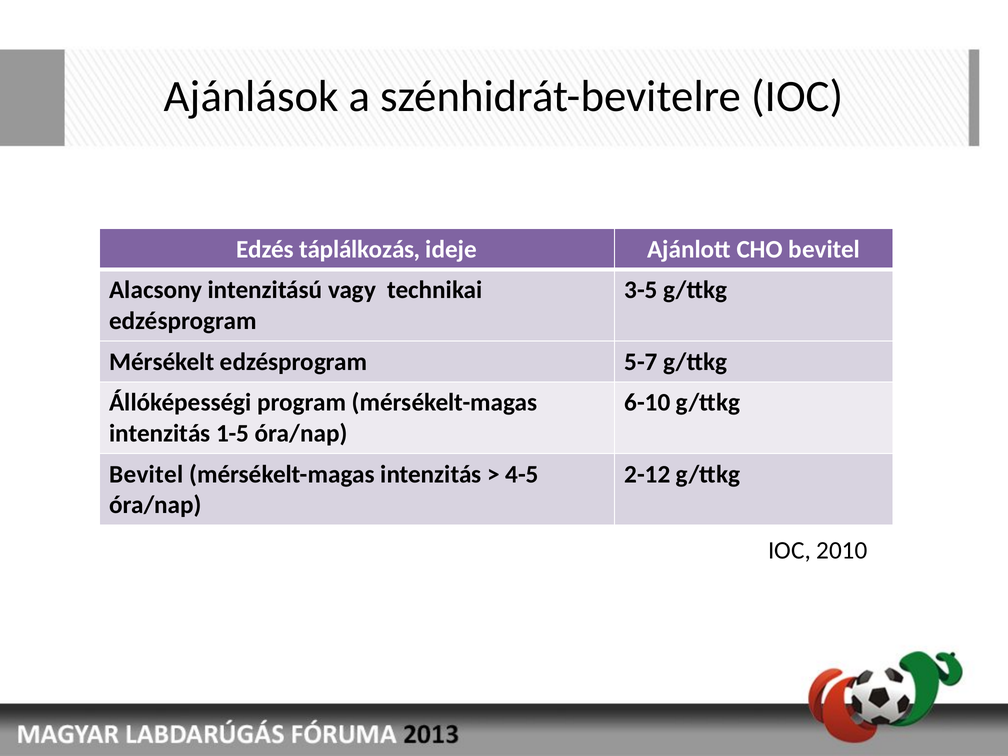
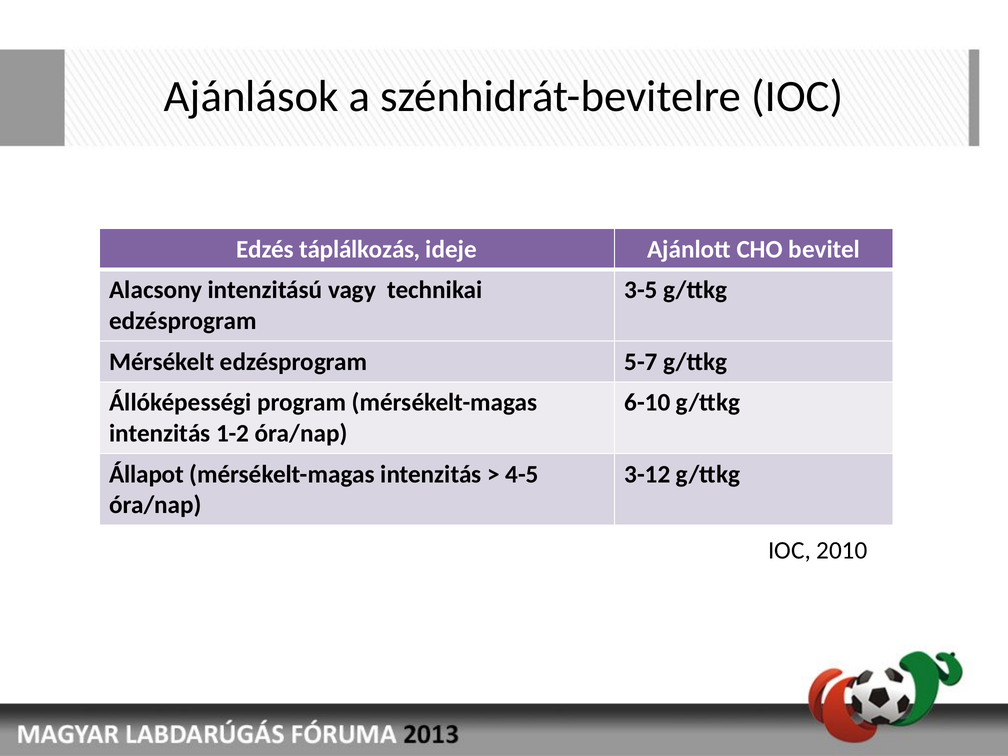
1-5: 1-5 -> 1-2 (233, 433)
Bevitel: Bevitel -> Állapot (147, 474)
2-12: 2-12 -> 3-12 (647, 474)
